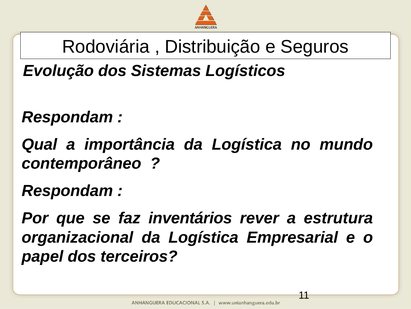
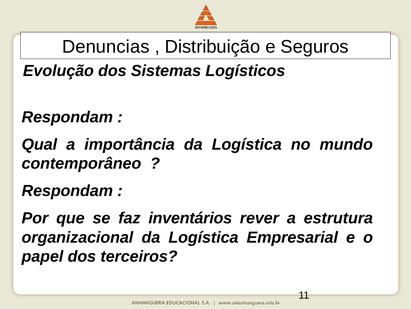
Rodoviária: Rodoviária -> Denuncias (106, 47)
